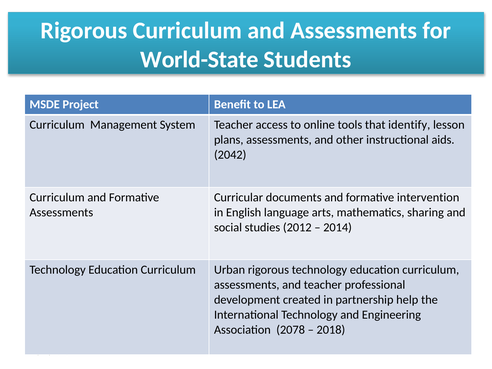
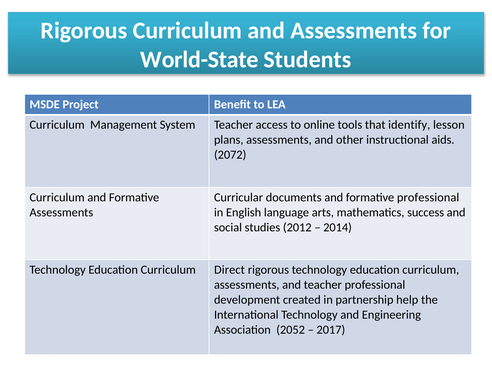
2042: 2042 -> 2072 (230, 155)
formative intervention: intervention -> professional (428, 197)
sharing: sharing -> success (426, 212)
Urban: Urban -> Direct (229, 270)
2078: 2078 -> 2052 (291, 330)
2018: 2018 -> 2017 (331, 330)
